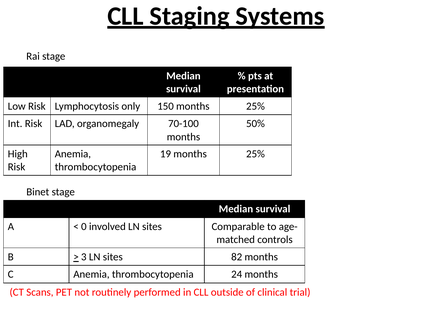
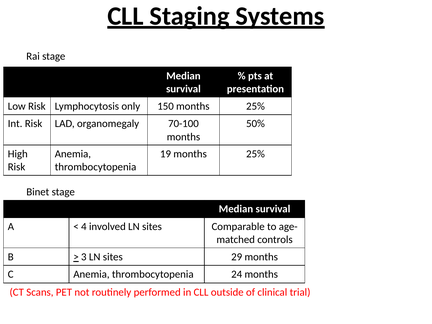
0: 0 -> 4 (84, 227)
82: 82 -> 29 (237, 257)
